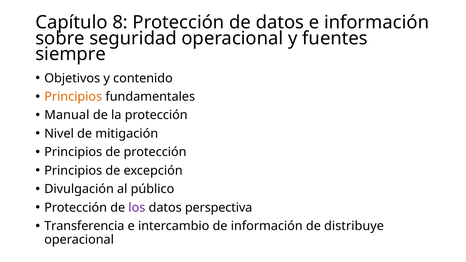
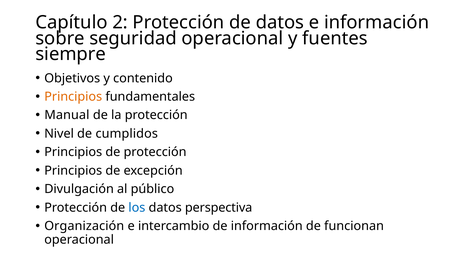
8: 8 -> 2 (120, 22)
mitigación: mitigación -> cumplidos (127, 134)
los colour: purple -> blue (137, 208)
Transferencia: Transferencia -> Organización (84, 226)
distribuye: distribuye -> funcionan (354, 226)
